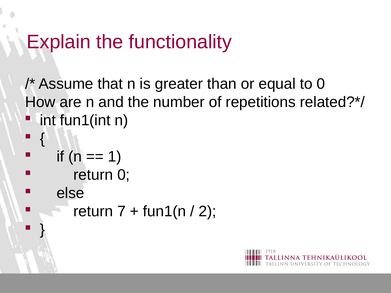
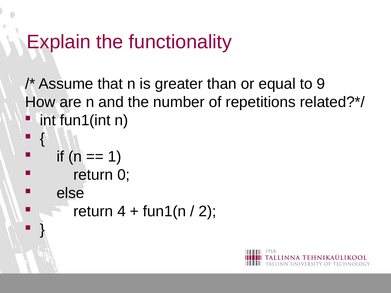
to 0: 0 -> 9 (321, 84)
7: 7 -> 4 (121, 212)
